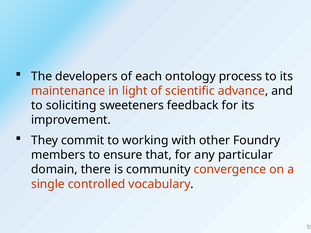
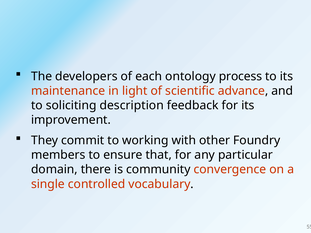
sweeteners: sweeteners -> description (132, 106)
